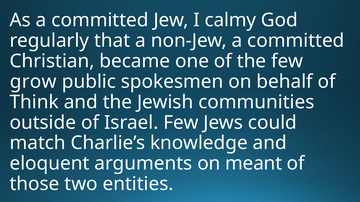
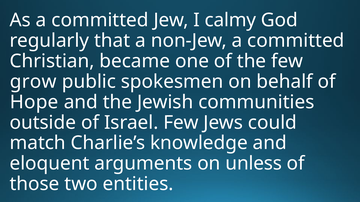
Think: Think -> Hope (34, 102)
meant: meant -> unless (254, 164)
